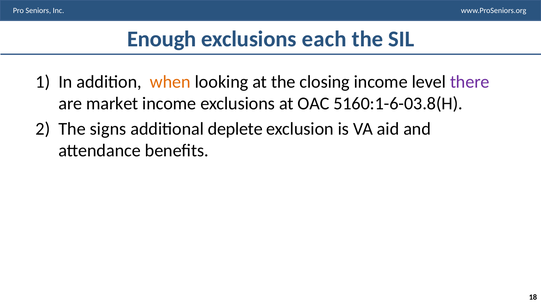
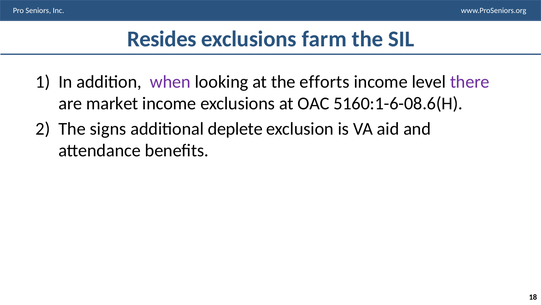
Enough: Enough -> Resides (162, 39)
each: each -> farm (324, 39)
when colour: orange -> purple (170, 82)
closing: closing -> efforts (325, 82)
5160:1-6-03.8(H: 5160:1-6-03.8(H -> 5160:1-6-08.6(H (398, 103)
